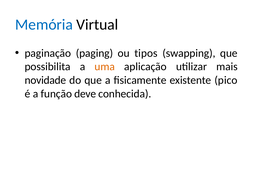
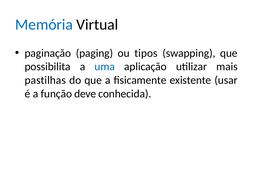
uma colour: orange -> blue (105, 67)
novidade: novidade -> pastilhas (45, 80)
pico: pico -> usar (226, 80)
